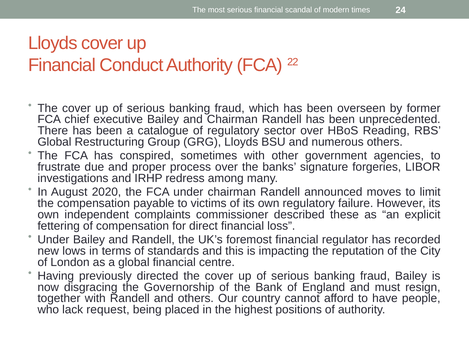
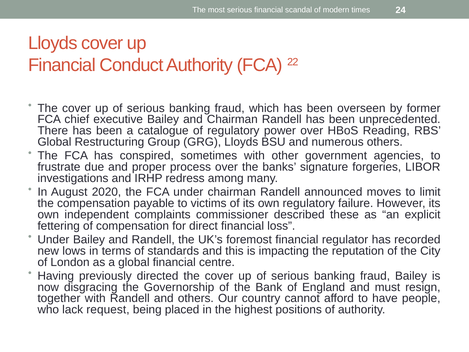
sector: sector -> power (280, 131)
